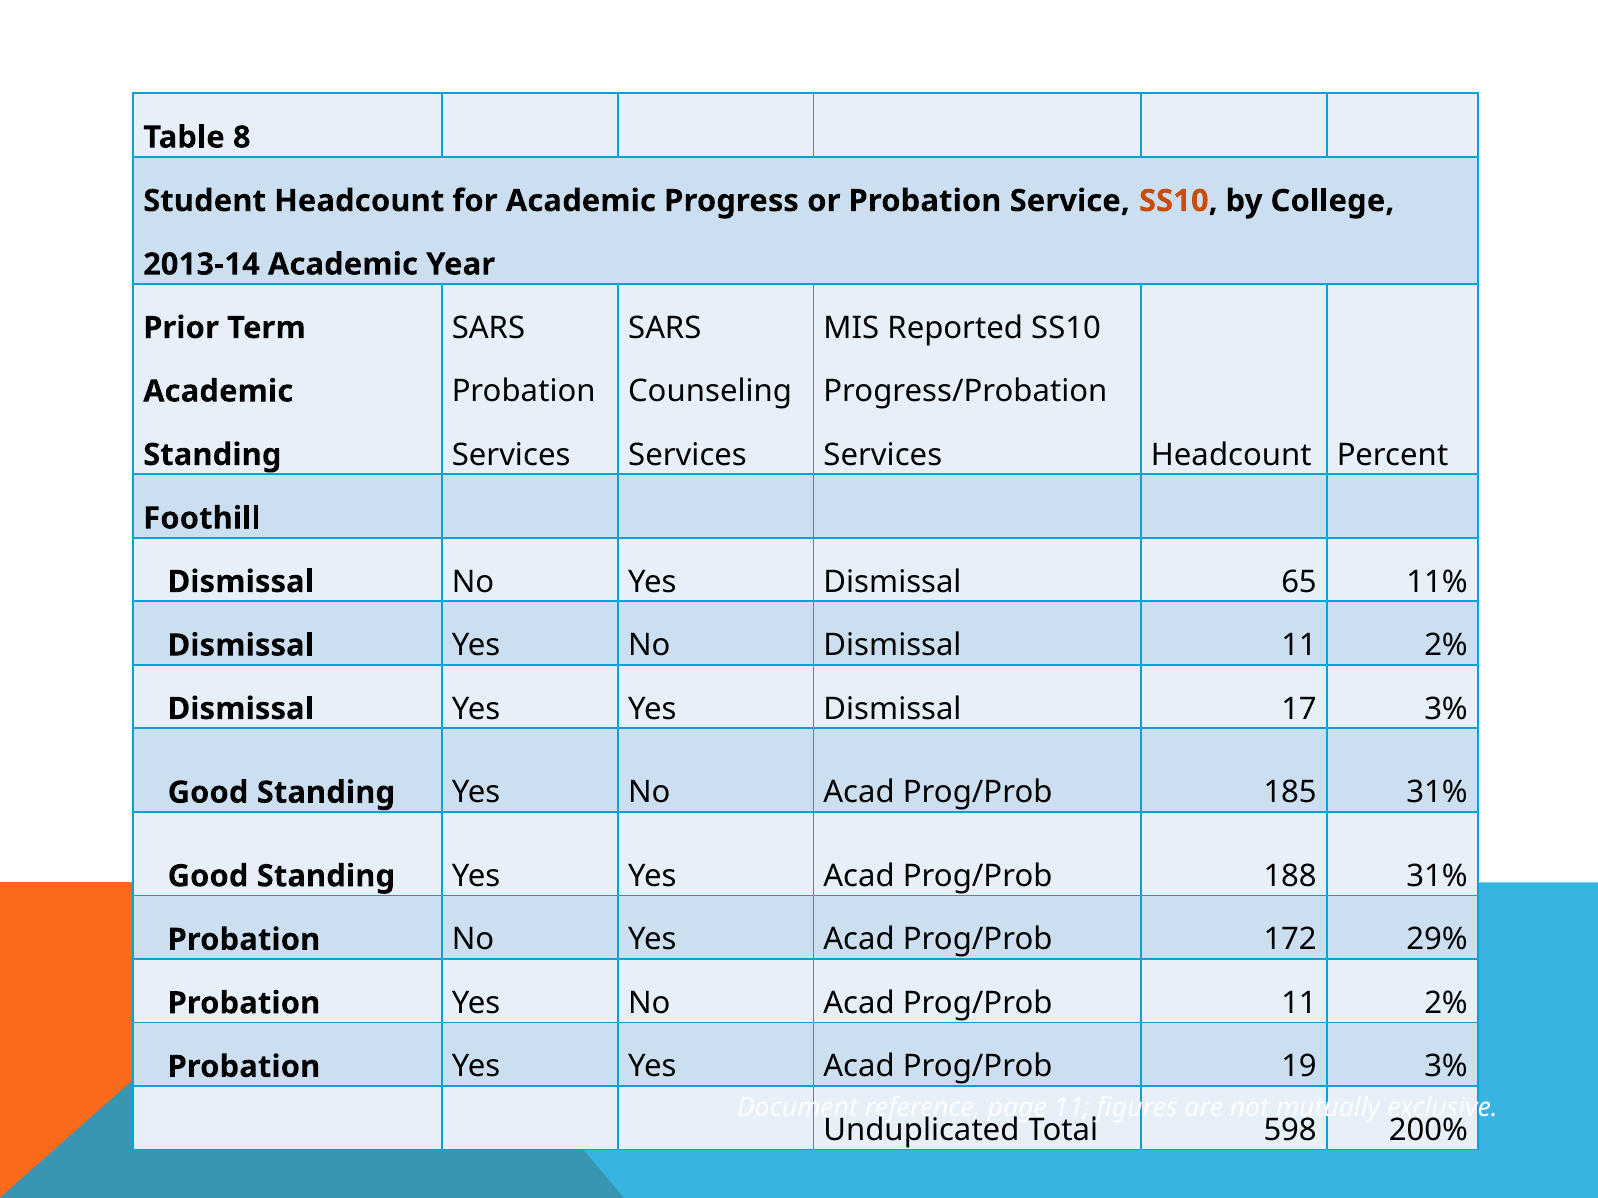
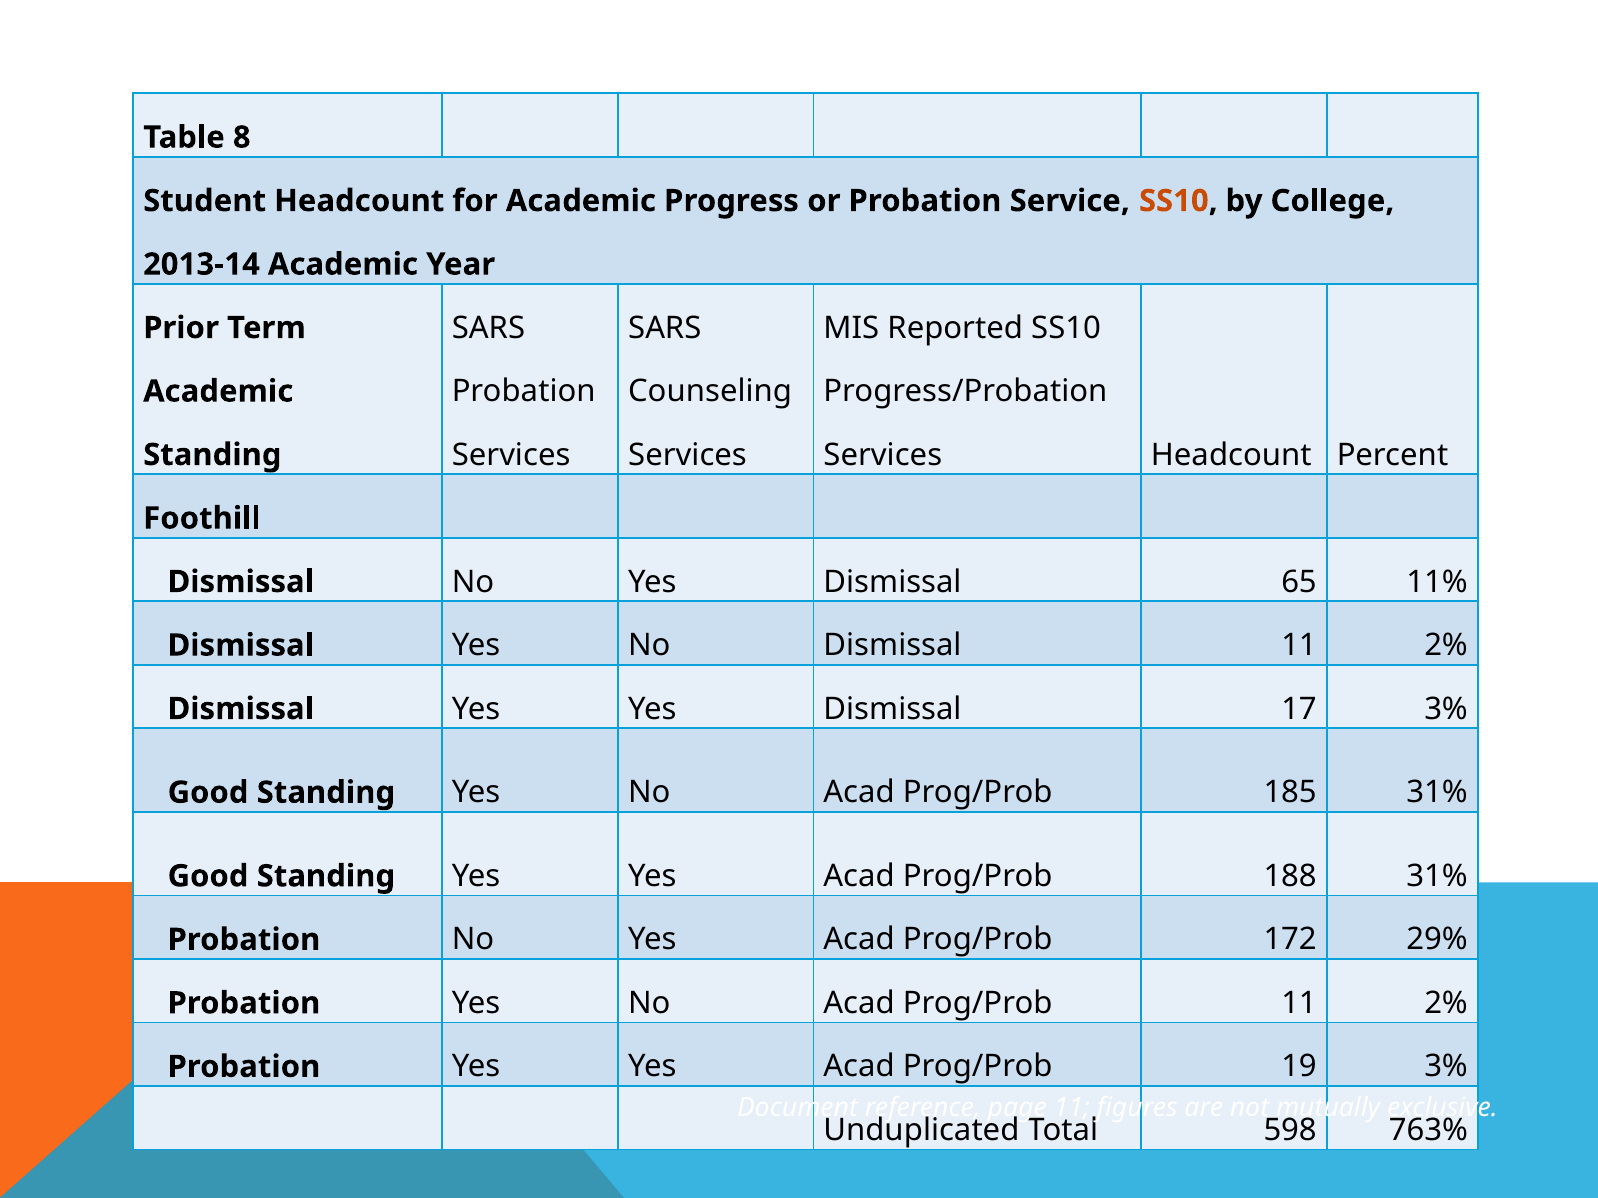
200%: 200% -> 763% (1428, 1131)
